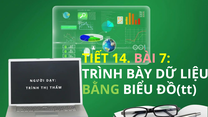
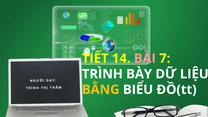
BẰNG colour: light green -> yellow (101, 90)
